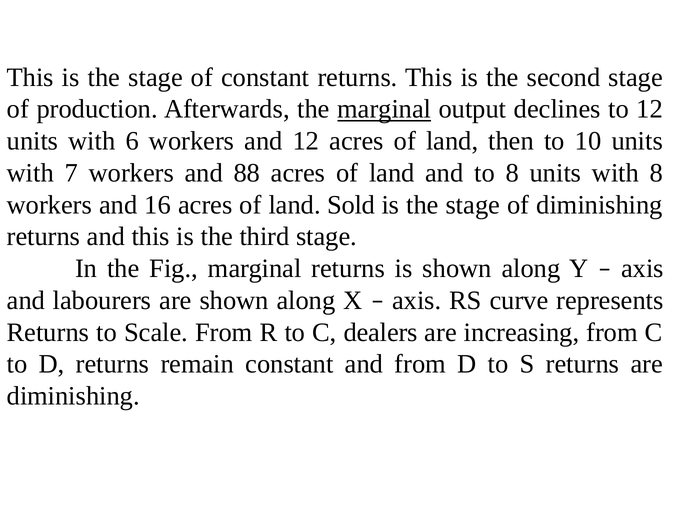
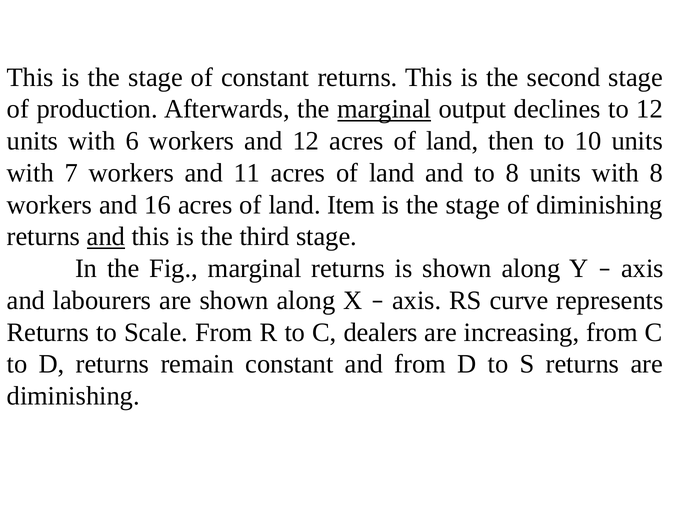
88: 88 -> 11 (247, 173)
Sold: Sold -> Item (351, 205)
and underline: none -> present (106, 236)
